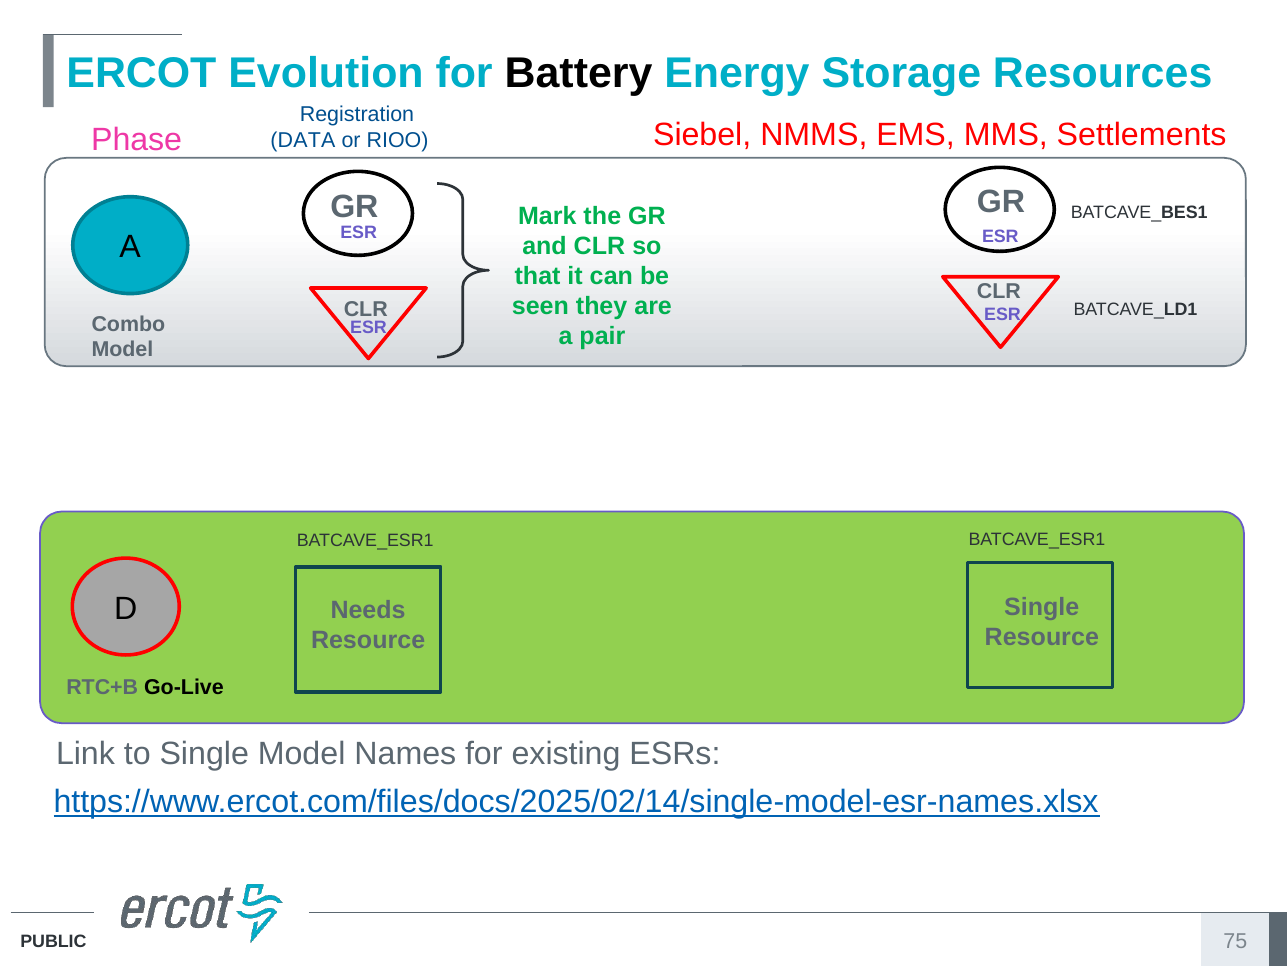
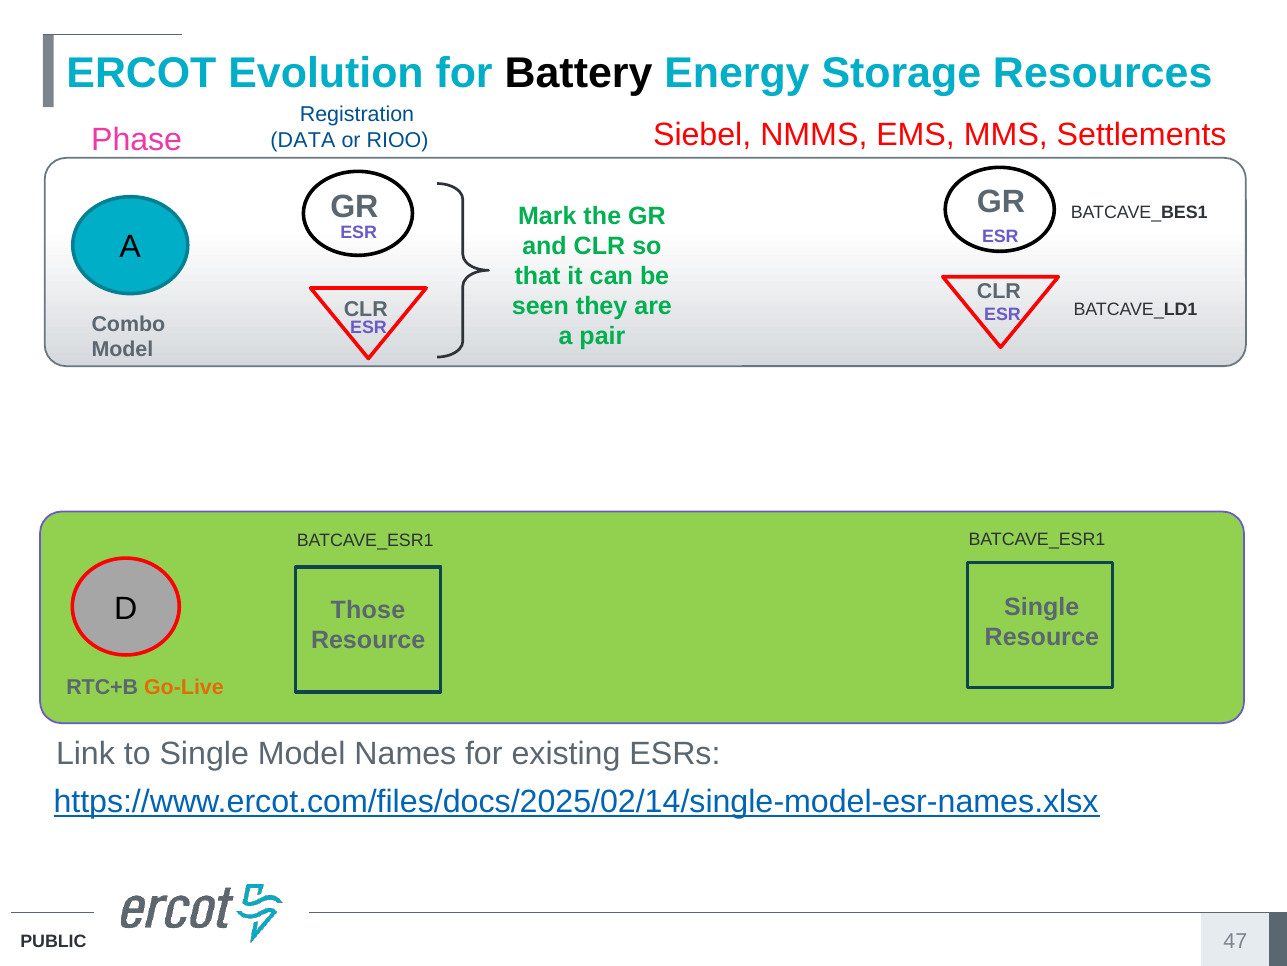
Needs: Needs -> Those (368, 609)
Go-Live colour: black -> orange (184, 687)
75: 75 -> 47 (1235, 940)
